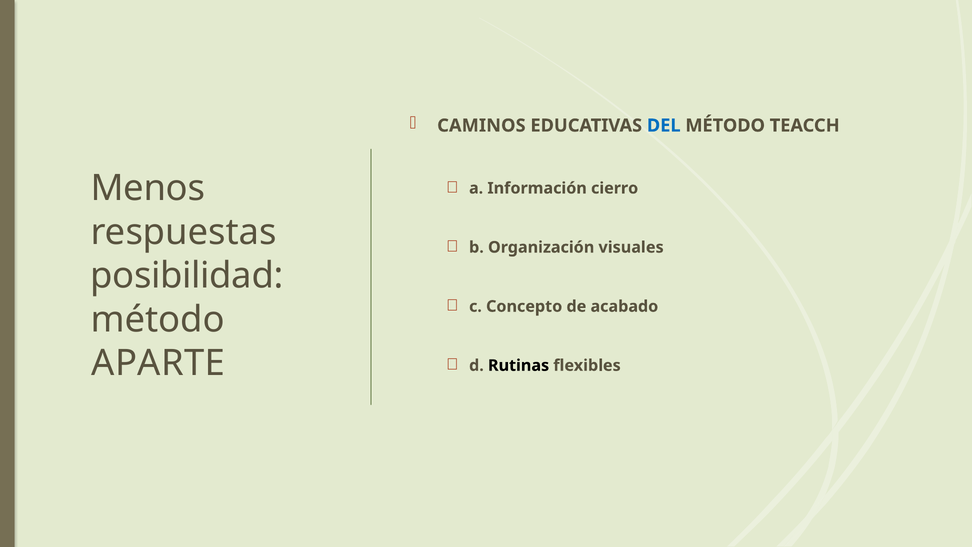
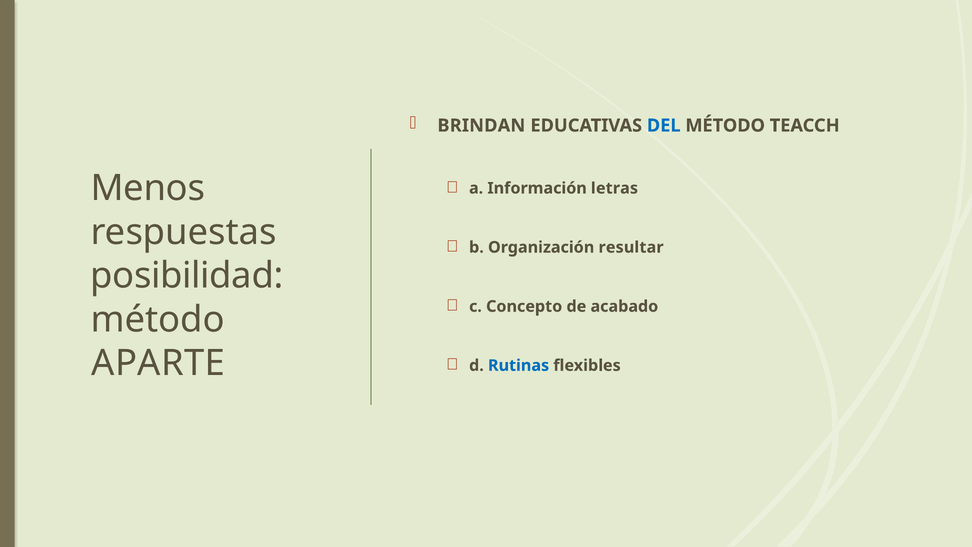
CAMINOS: CAMINOS -> BRINDAN (481, 126)
cierro: cierro -> letras (615, 188)
visuales: visuales -> resultar (631, 247)
Rutinas colour: black -> blue (519, 365)
